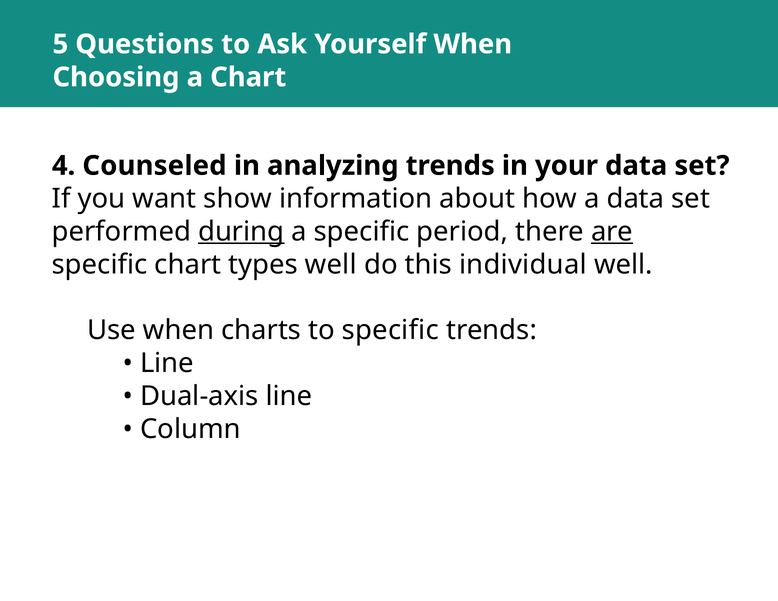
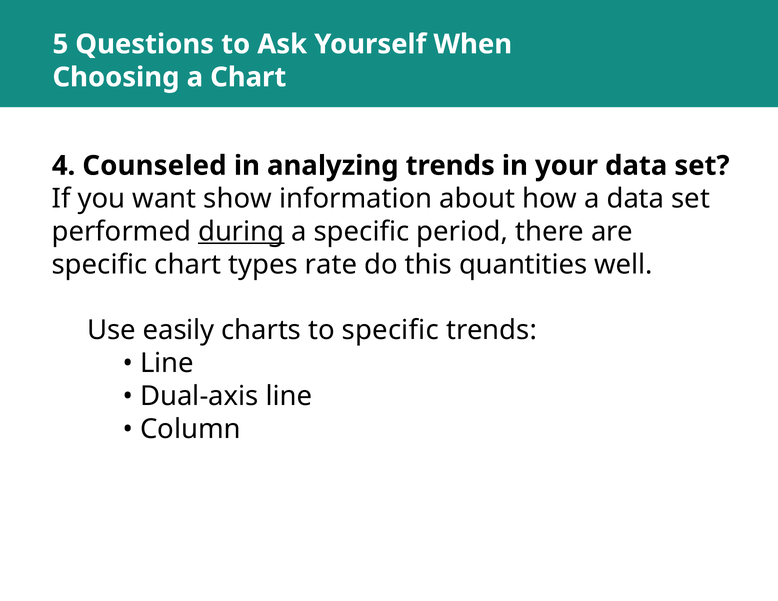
are underline: present -> none (612, 232)
types well: well -> rate (331, 265)
individual: individual -> quantities (523, 265)
Use when: when -> easily (179, 330)
